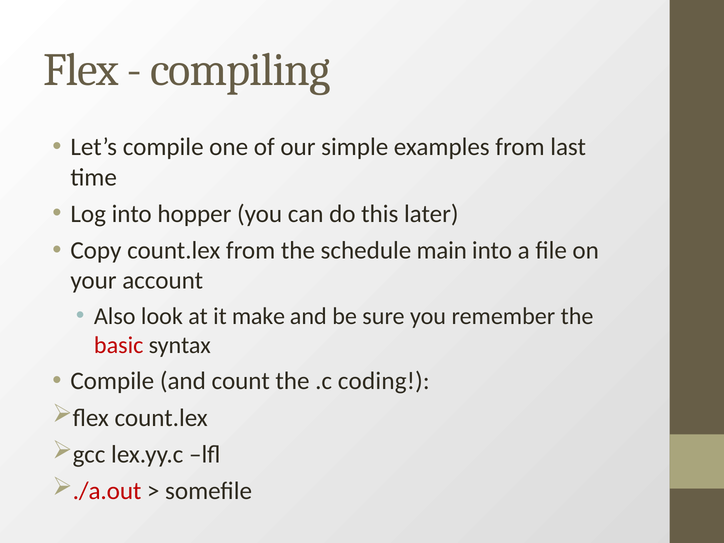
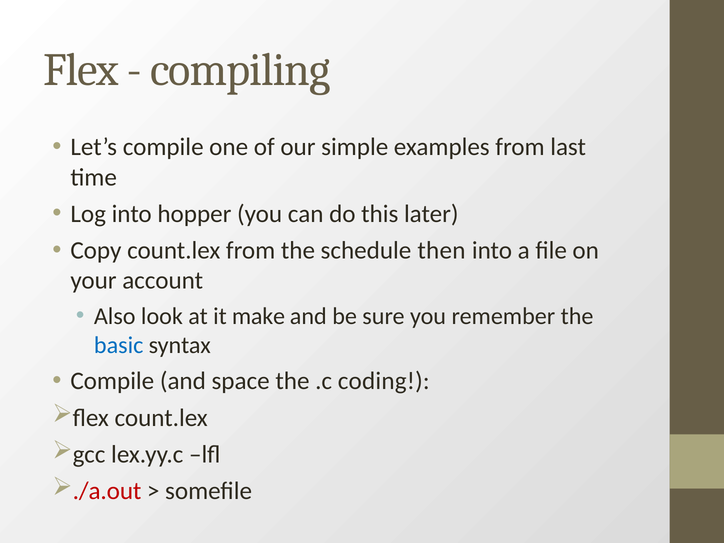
main: main -> then (441, 250)
basic colour: red -> blue (119, 345)
count: count -> space (241, 381)
